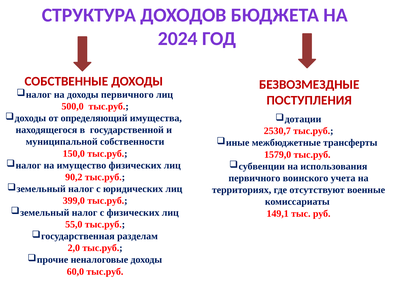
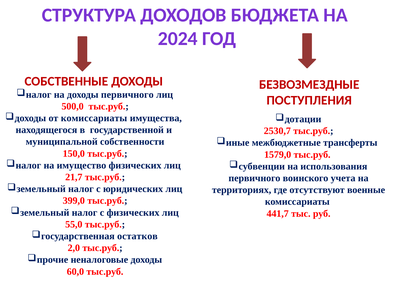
от определяющий: определяющий -> комиссариаты (94, 118)
90,2: 90,2 -> 21,7 (74, 177)
149,1: 149,1 -> 441,7 (278, 214)
разделам: разделам -> остатков (137, 237)
